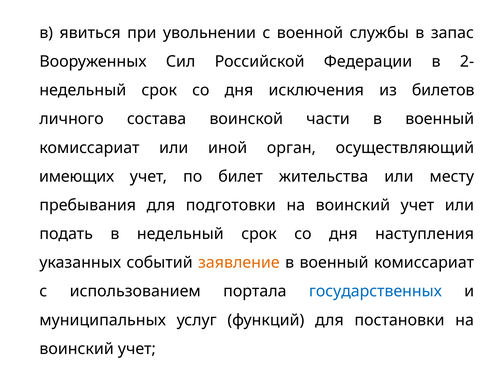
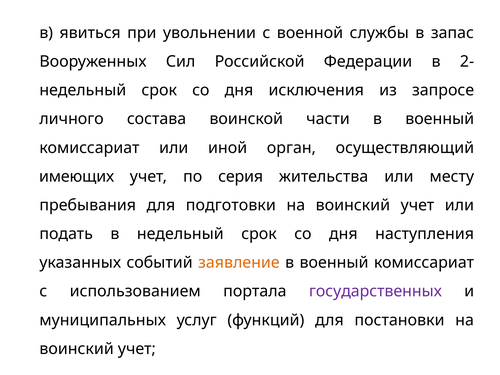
билетов: билетов -> запросе (443, 90)
билет: билет -> серия (241, 177)
государственных colour: blue -> purple (375, 291)
